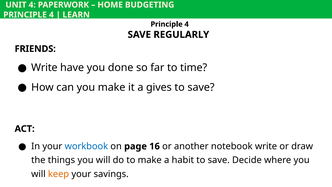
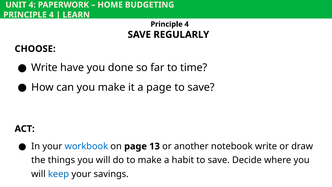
FRIENDS: FRIENDS -> CHOOSE (35, 49)
a gives: gives -> page (159, 87)
16: 16 -> 13 (155, 146)
keep colour: orange -> blue (59, 174)
